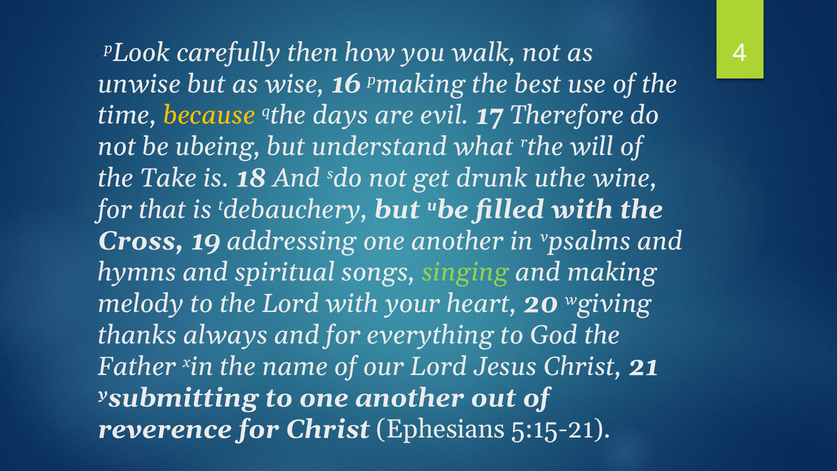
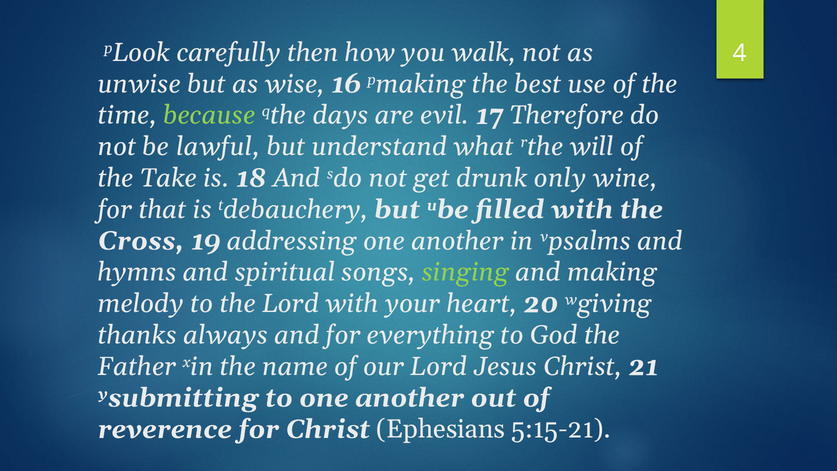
because colour: yellow -> light green (209, 115)
ubeing: ubeing -> lawful (218, 147)
uthe: uthe -> only (560, 178)
